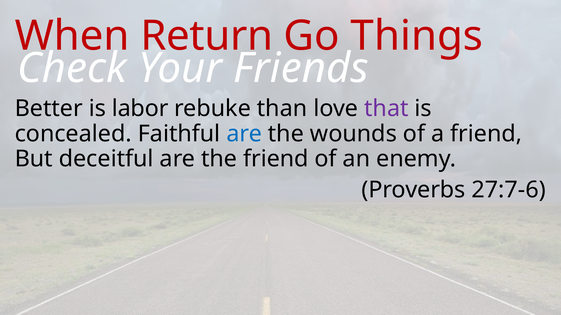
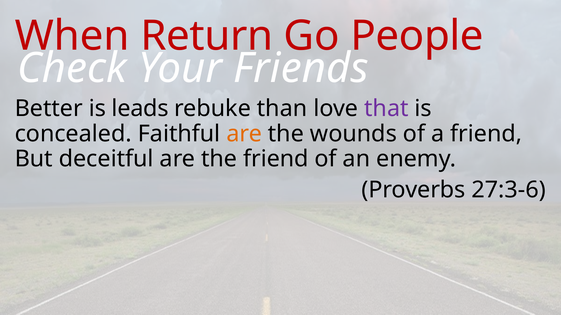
Things: Things -> People (417, 36)
labor: labor -> leads (140, 109)
are colour: blue -> orange (244, 134)
27:7-6: 27:7-6 -> 27:3-6 (509, 190)
